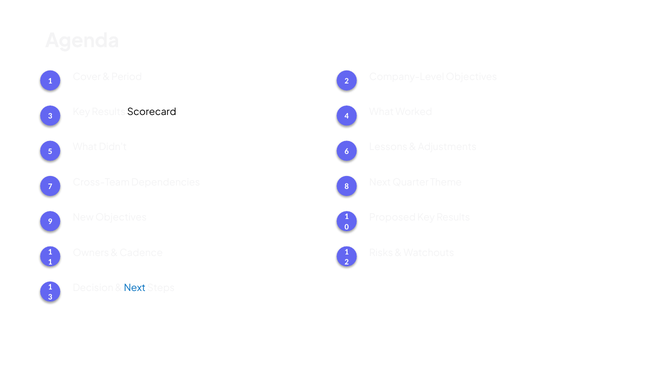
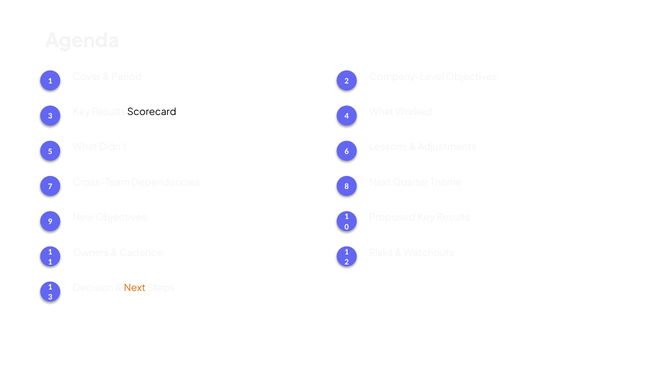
Next colour: blue -> orange (135, 288)
